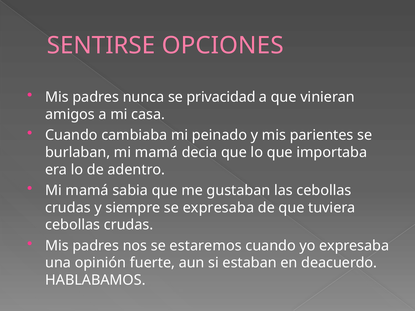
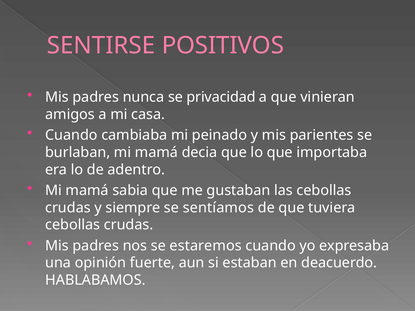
OPCIONES: OPCIONES -> POSITIVOS (223, 46)
se expresaba: expresaba -> sentíamos (218, 208)
